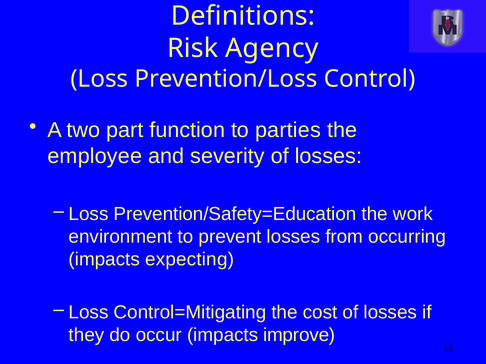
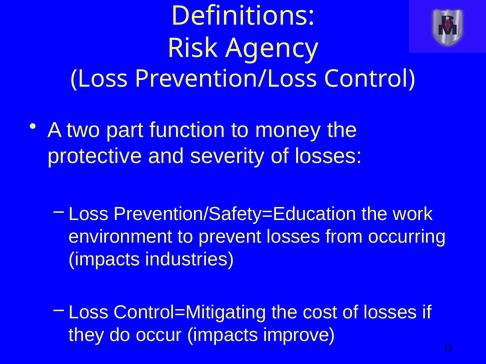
parties: parties -> money (288, 130)
employee: employee -> protective (95, 156)
expecting: expecting -> industries (190, 260)
